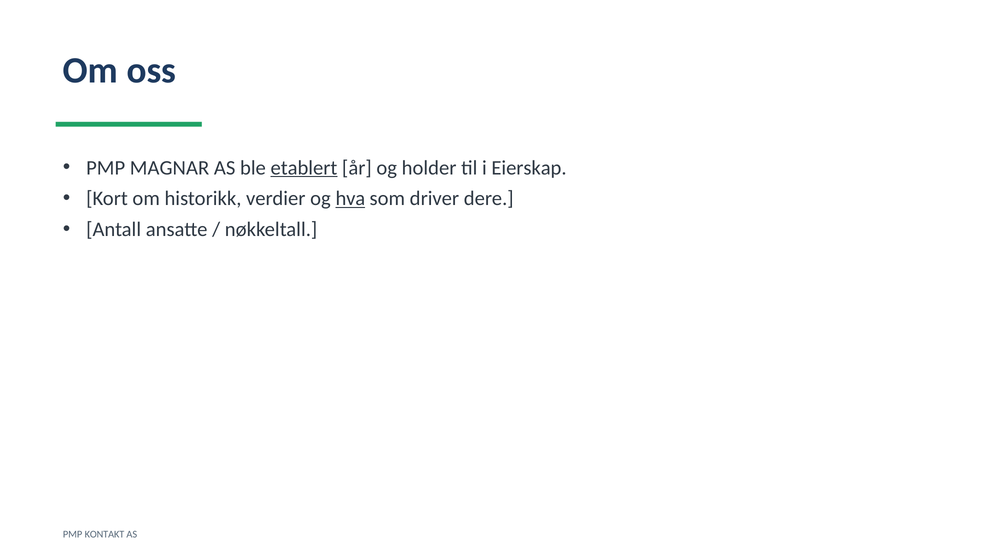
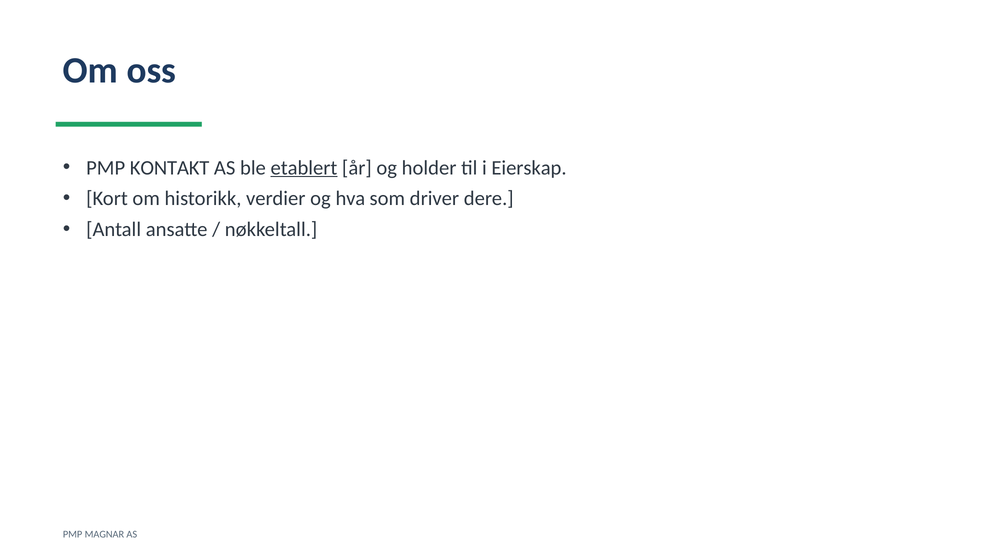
MAGNAR: MAGNAR -> KONTAKT (170, 168)
hva underline: present -> none (350, 199)
KONTAKT: KONTAKT -> MAGNAR (104, 534)
